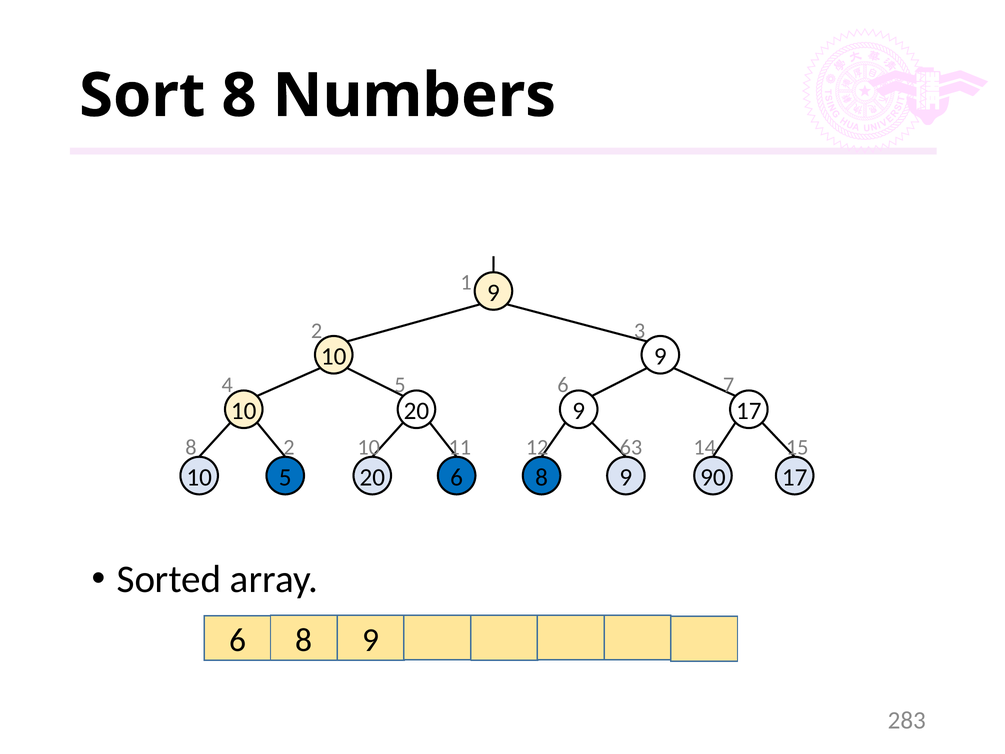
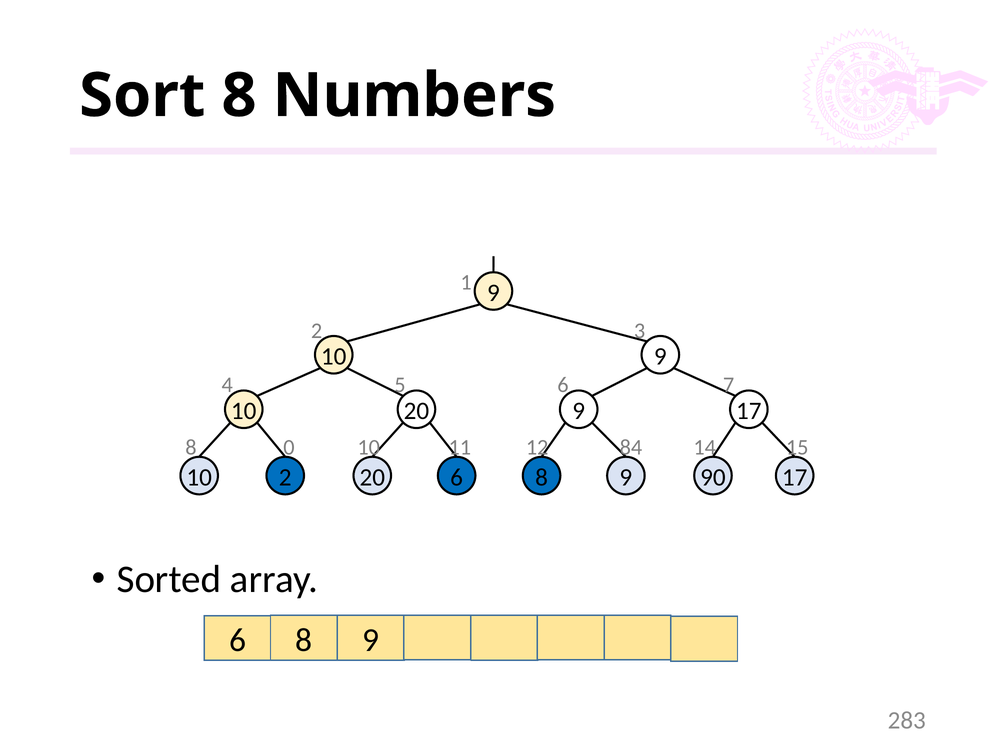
8 2: 2 -> 0 (289, 447)
63: 63 -> 84 (631, 447)
10 5: 5 -> 2 (285, 477)
